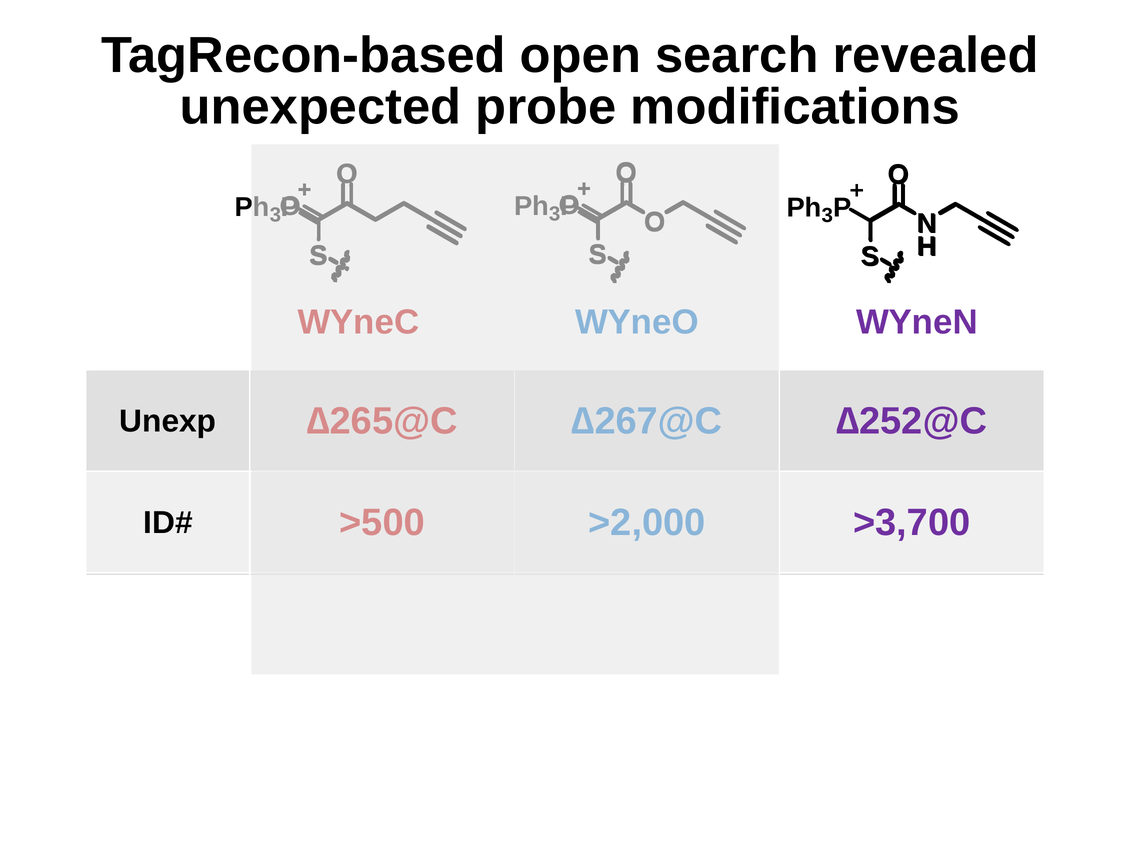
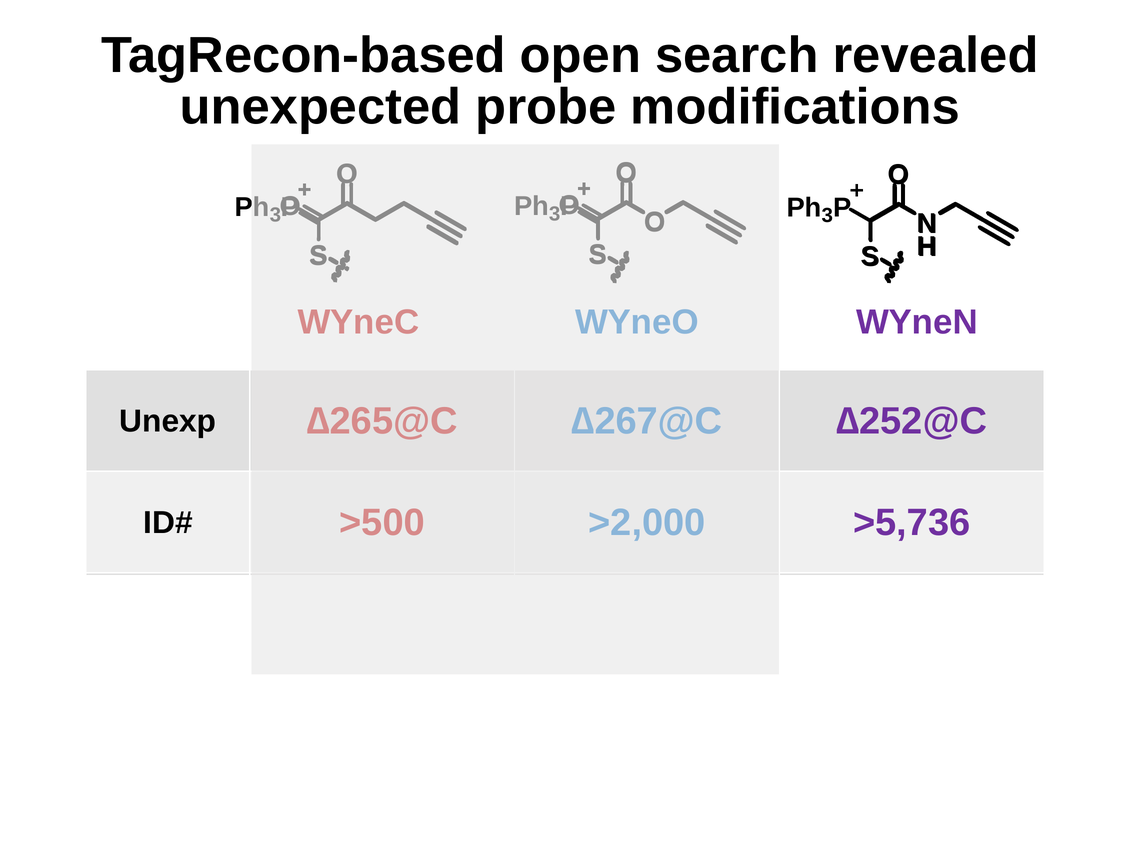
>3,700: >3,700 -> >5,736 (912, 523)
